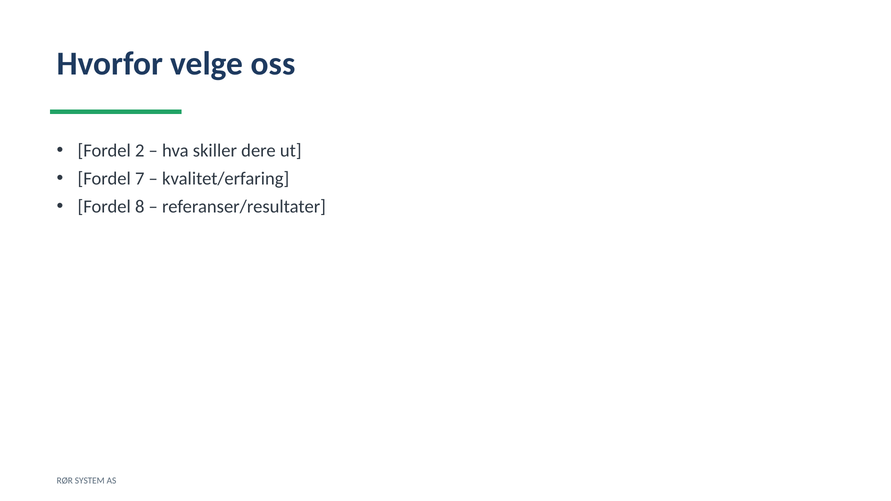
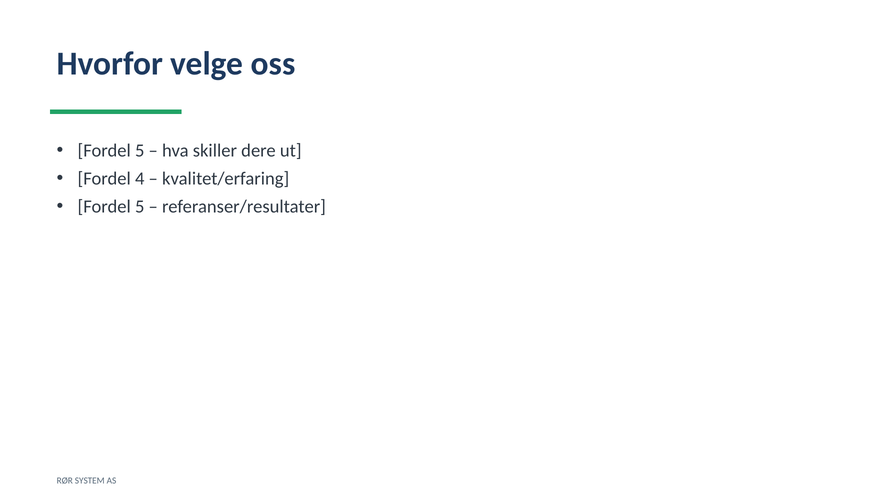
2: 2 -> 5 (140, 151)
7: 7 -> 4 (140, 179)
8: 8 -> 5 (140, 207)
